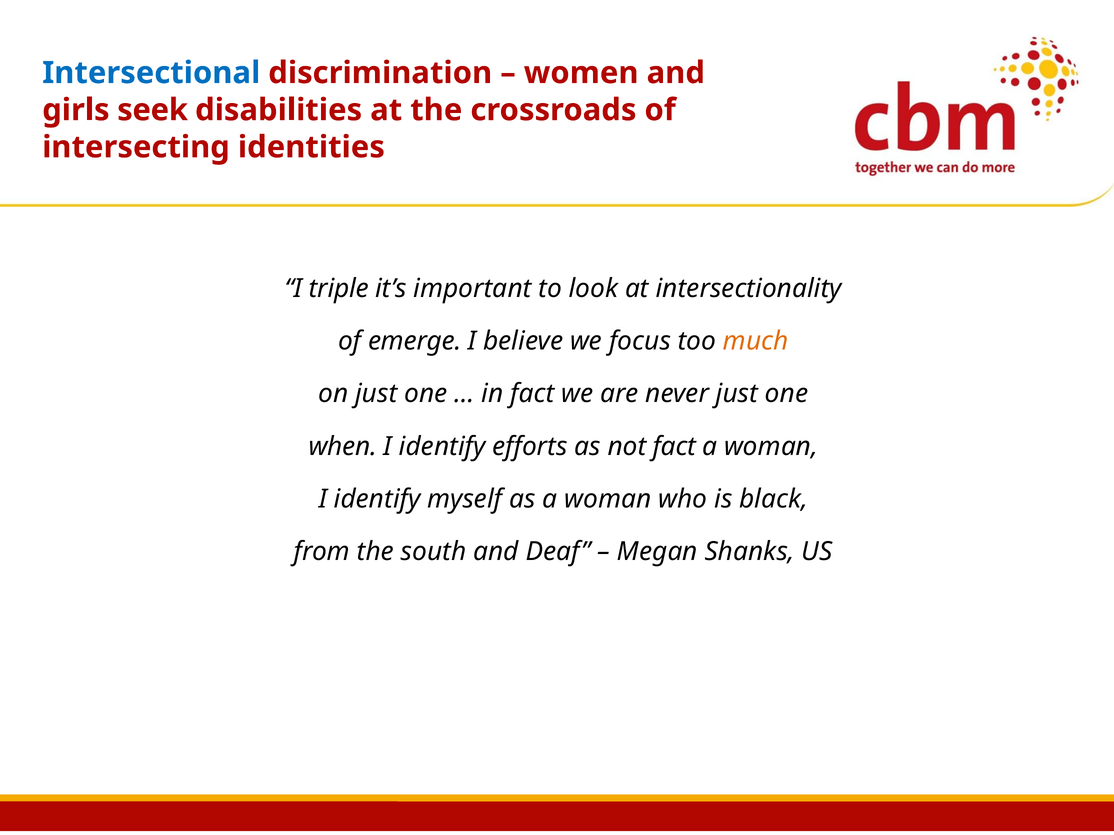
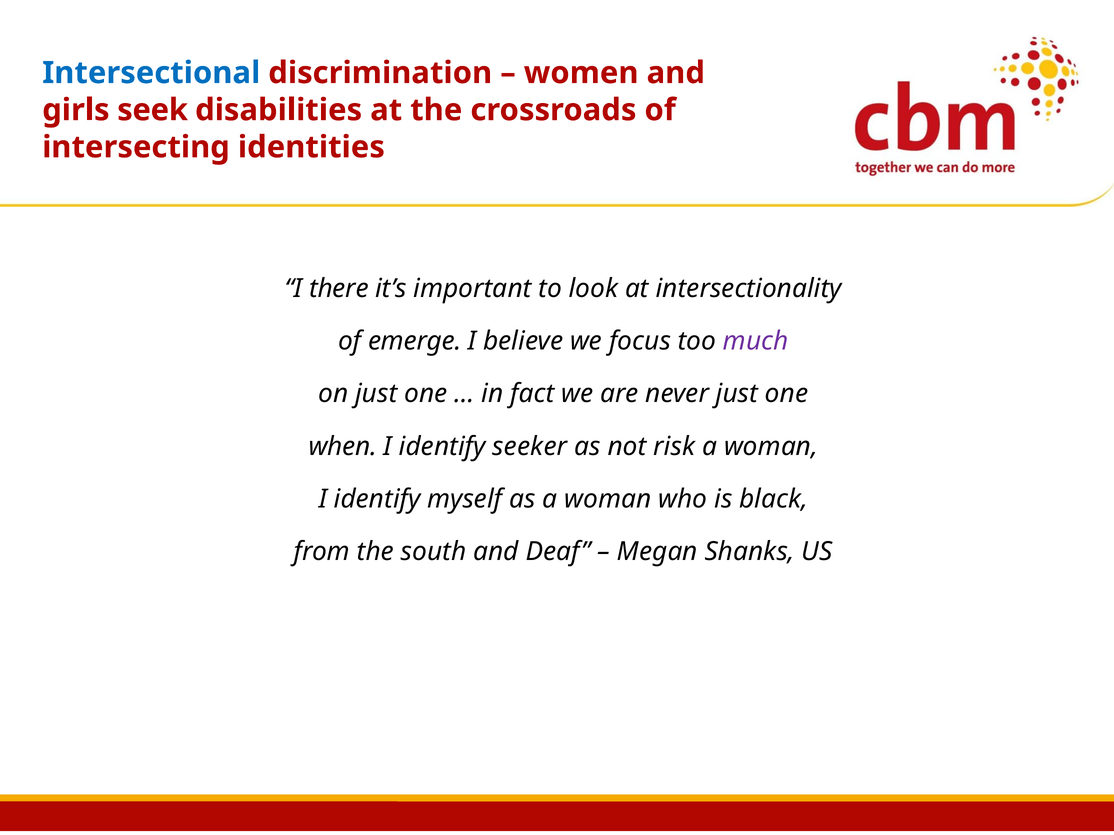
triple: triple -> there (339, 289)
much colour: orange -> purple (756, 341)
efforts: efforts -> seeker (530, 447)
not fact: fact -> risk (674, 447)
